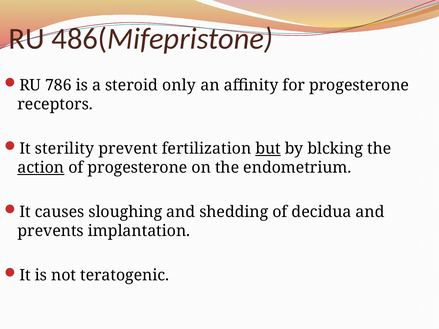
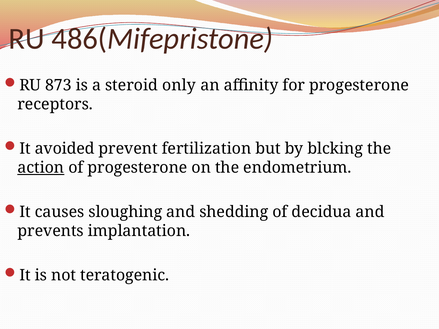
786: 786 -> 873 (58, 85)
sterility: sterility -> avoided (65, 149)
but underline: present -> none (268, 149)
